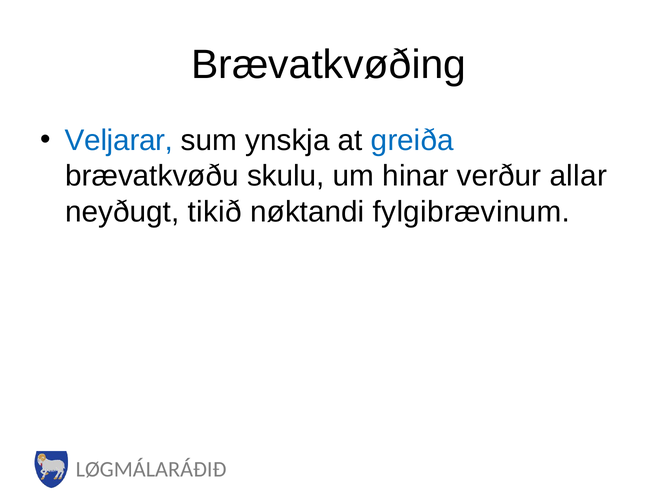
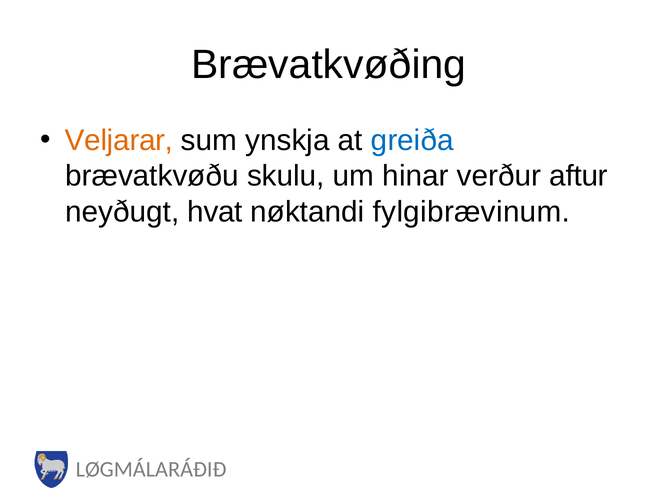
Veljarar colour: blue -> orange (119, 140)
allar: allar -> aftur (579, 176)
tikið: tikið -> hvat (215, 212)
